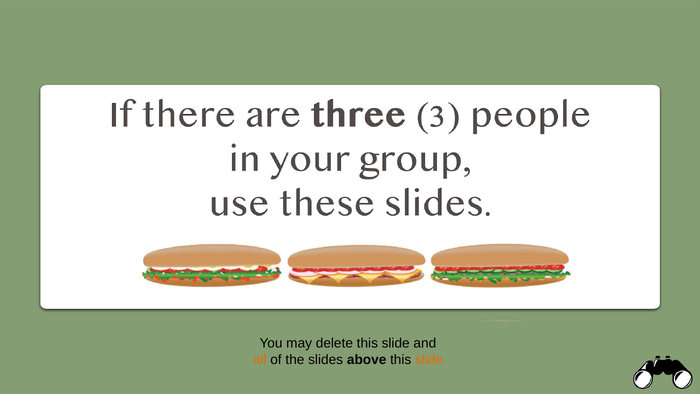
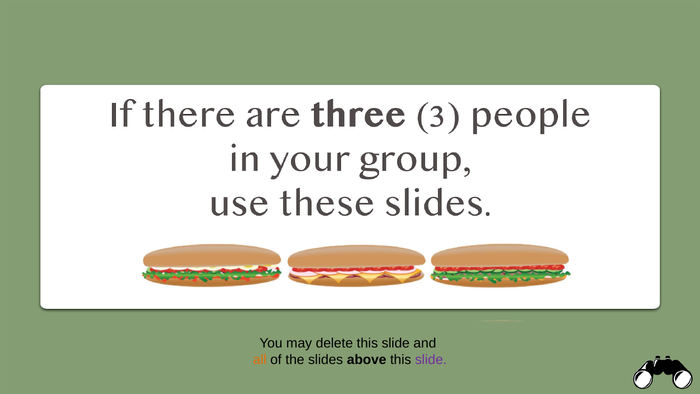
slide colour: orange -> purple (431, 359)
